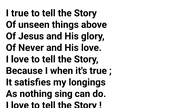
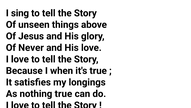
I true: true -> sing (20, 13)
nothing sing: sing -> true (63, 93)
